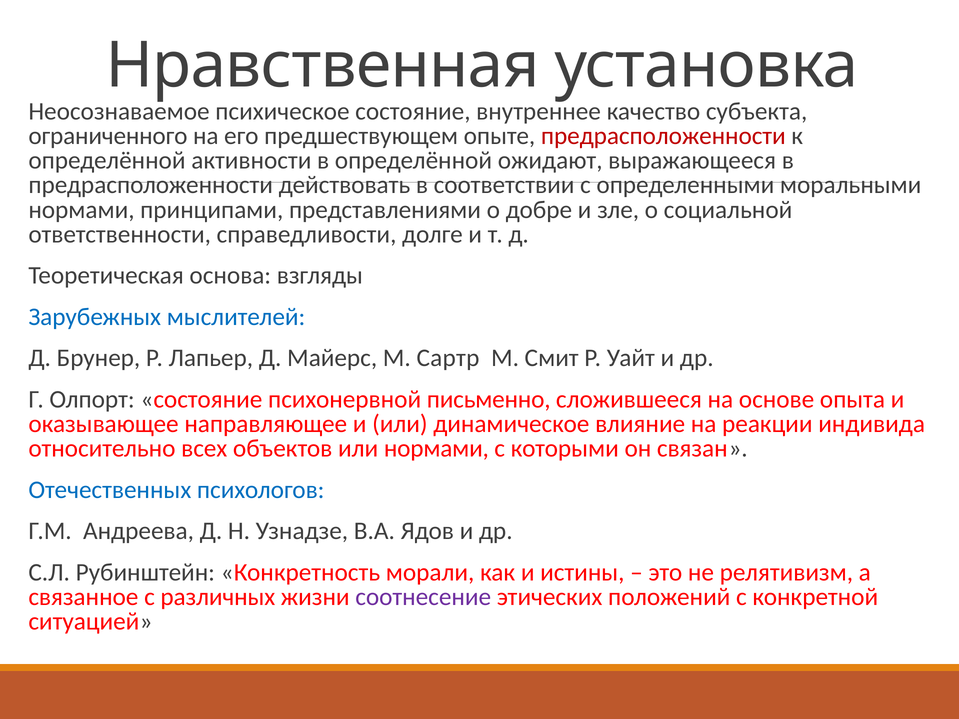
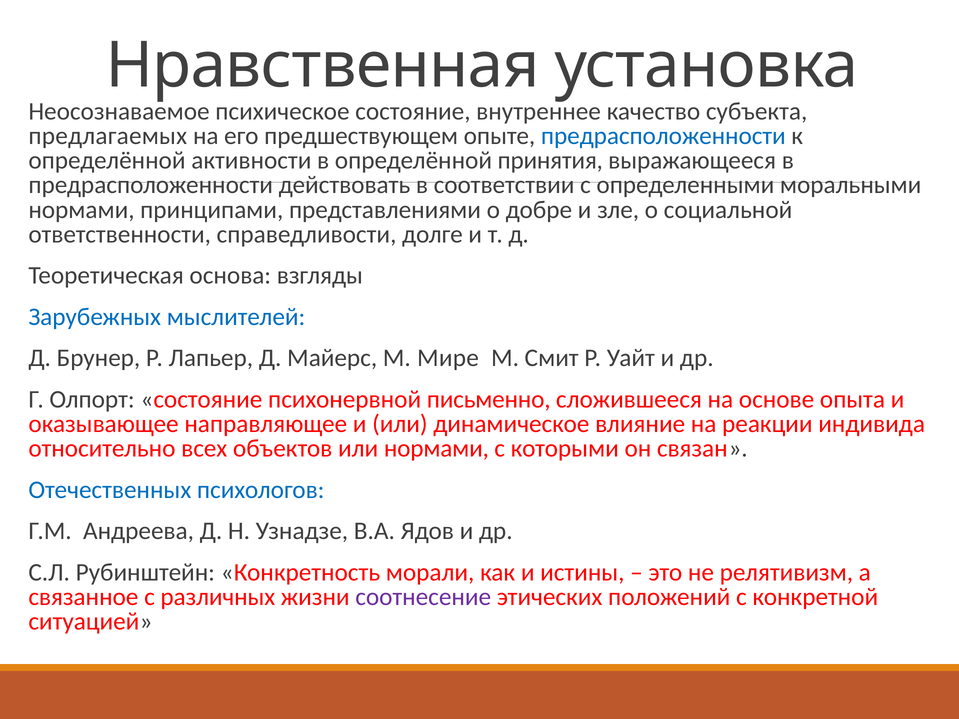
ограниченного: ограниченного -> предлагаемых (108, 136)
предрасположенности colour: red -> blue (663, 136)
ожидают: ожидают -> принятия (550, 161)
Сартр: Сартр -> Мире (448, 358)
